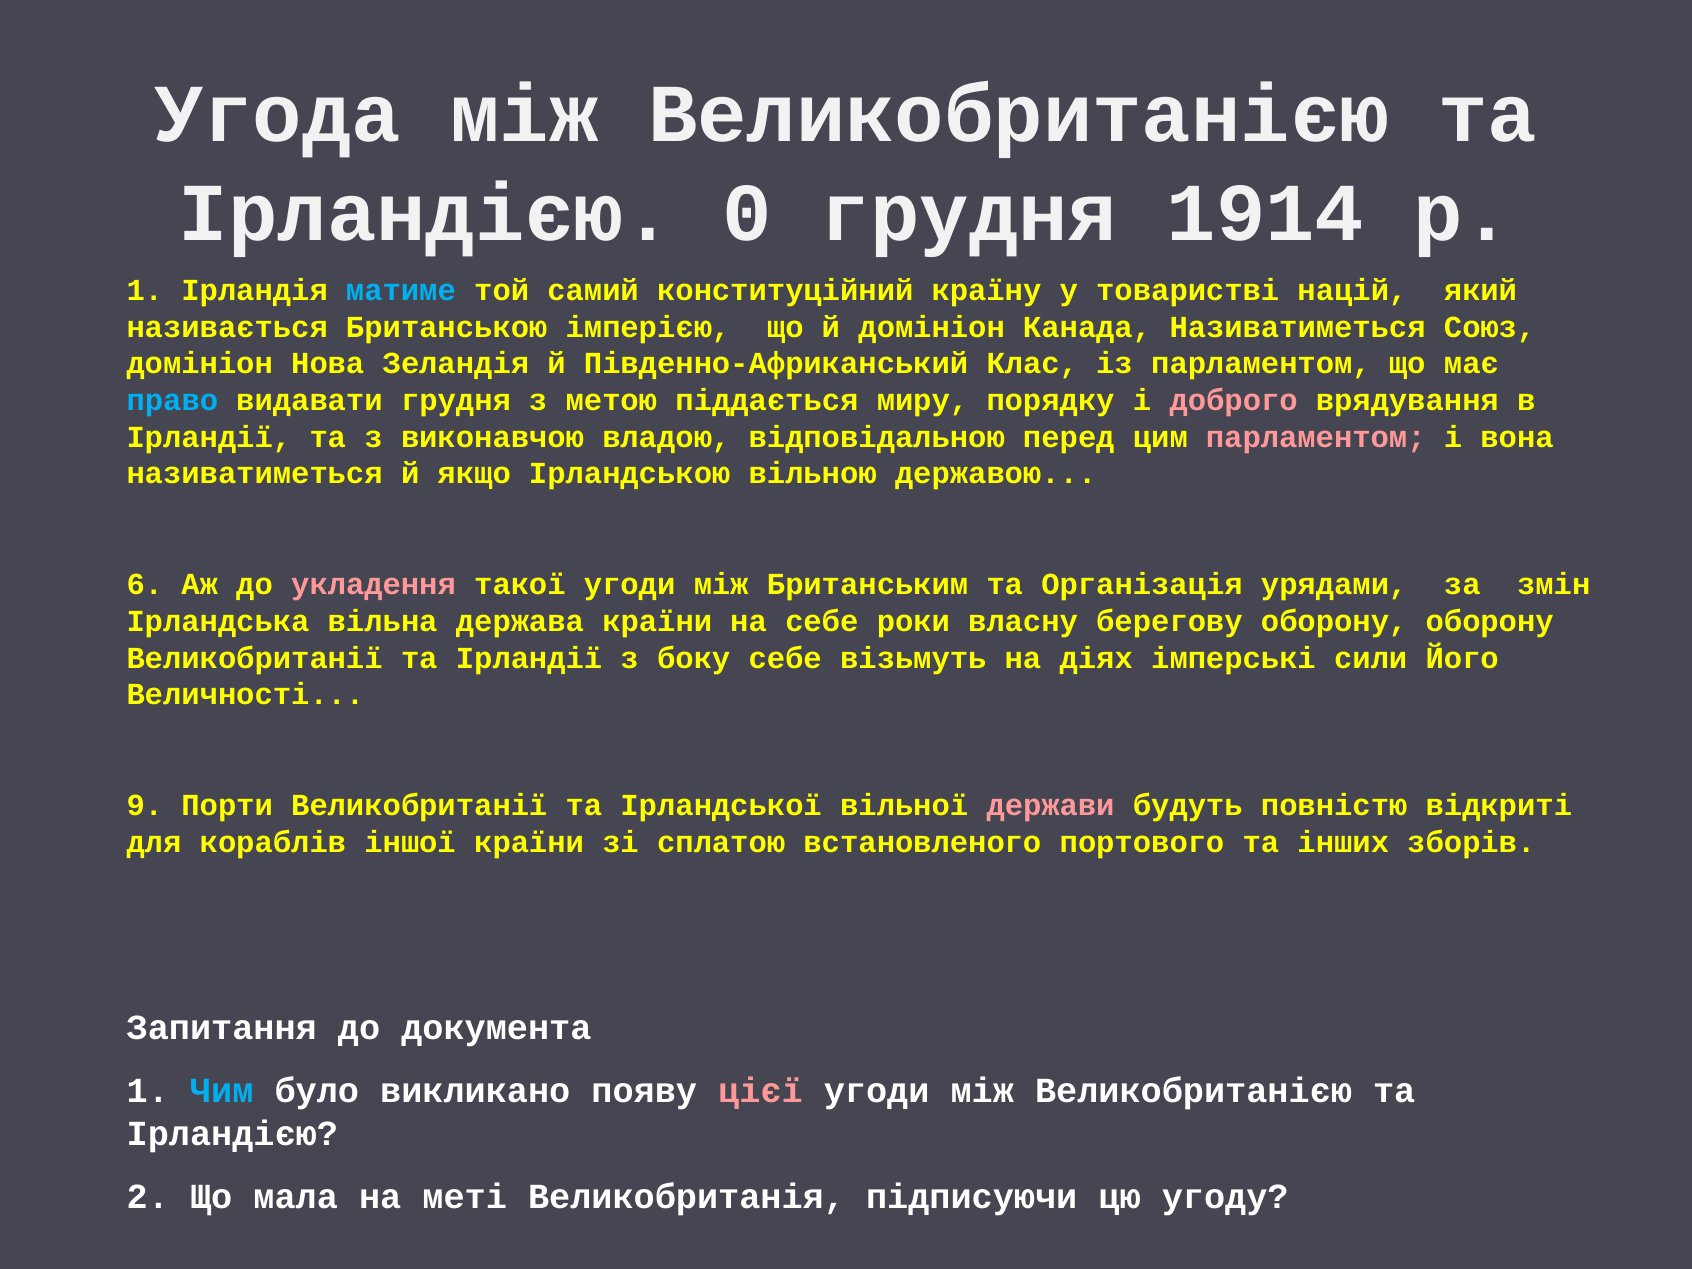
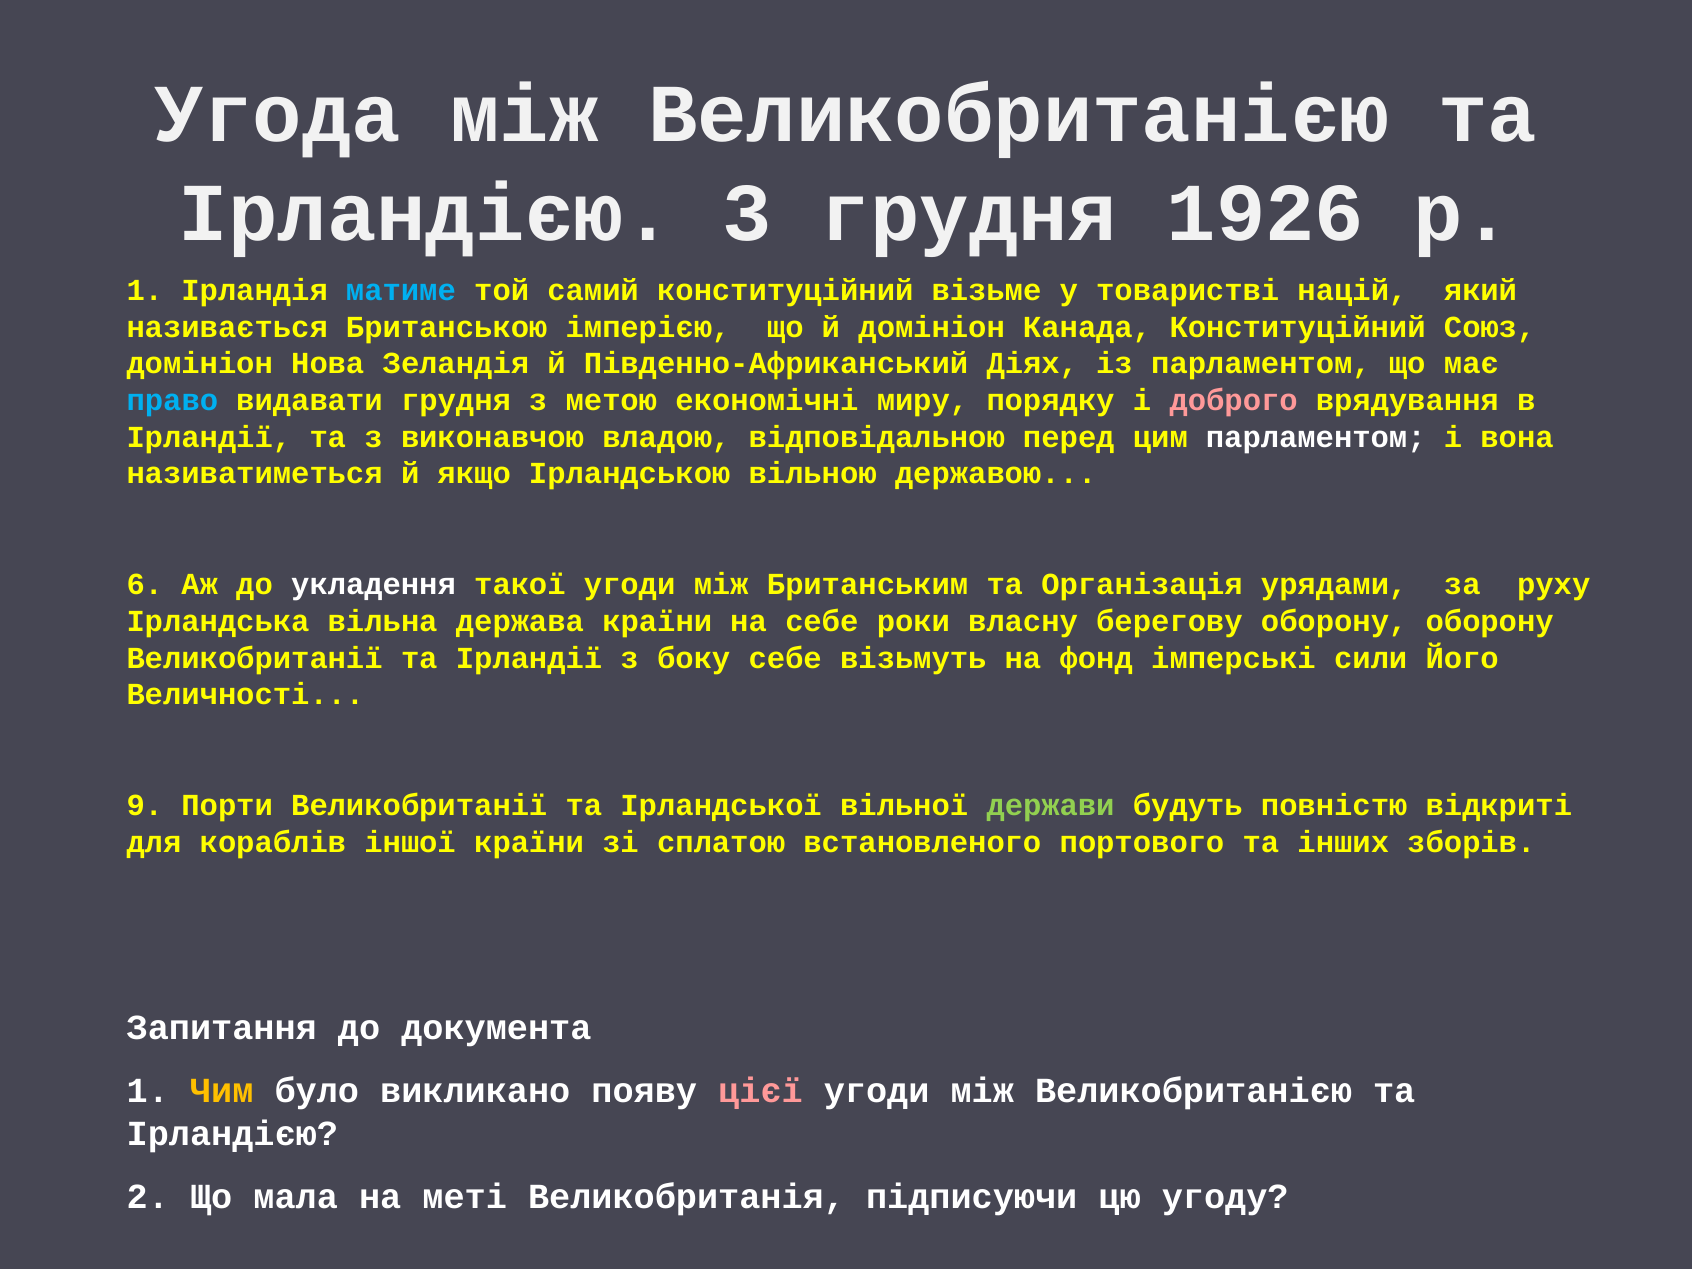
0: 0 -> 3 (747, 213)
1914: 1914 -> 1926 (1265, 213)
країну: країну -> візьме (986, 290)
Канада Називатиметься: Називатиметься -> Конституційний (1298, 327)
Клас: Клас -> Діях (1032, 364)
піддається: піддається -> економічні (767, 400)
парламентом colour: pink -> white (1316, 437)
укладення colour: pink -> white (374, 585)
змін: змін -> руху (1554, 585)
діях: діях -> фонд (1096, 658)
держави colour: pink -> light green (1051, 806)
Чим colour: light blue -> yellow (222, 1091)
